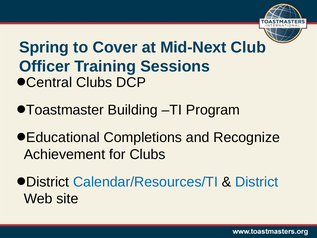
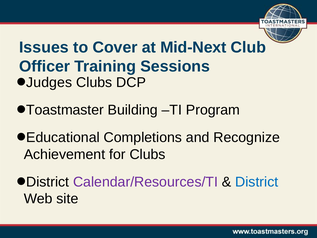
Spring: Spring -> Issues (44, 47)
Central: Central -> Judges (49, 82)
Calendar/Resources/TI colour: blue -> purple (146, 182)
